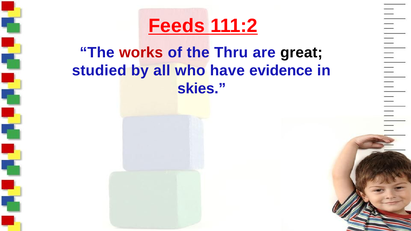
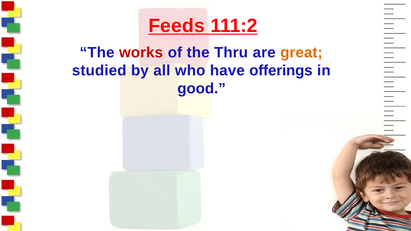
great colour: black -> orange (301, 53)
evidence: evidence -> offerings (281, 71)
skies: skies -> good (202, 89)
